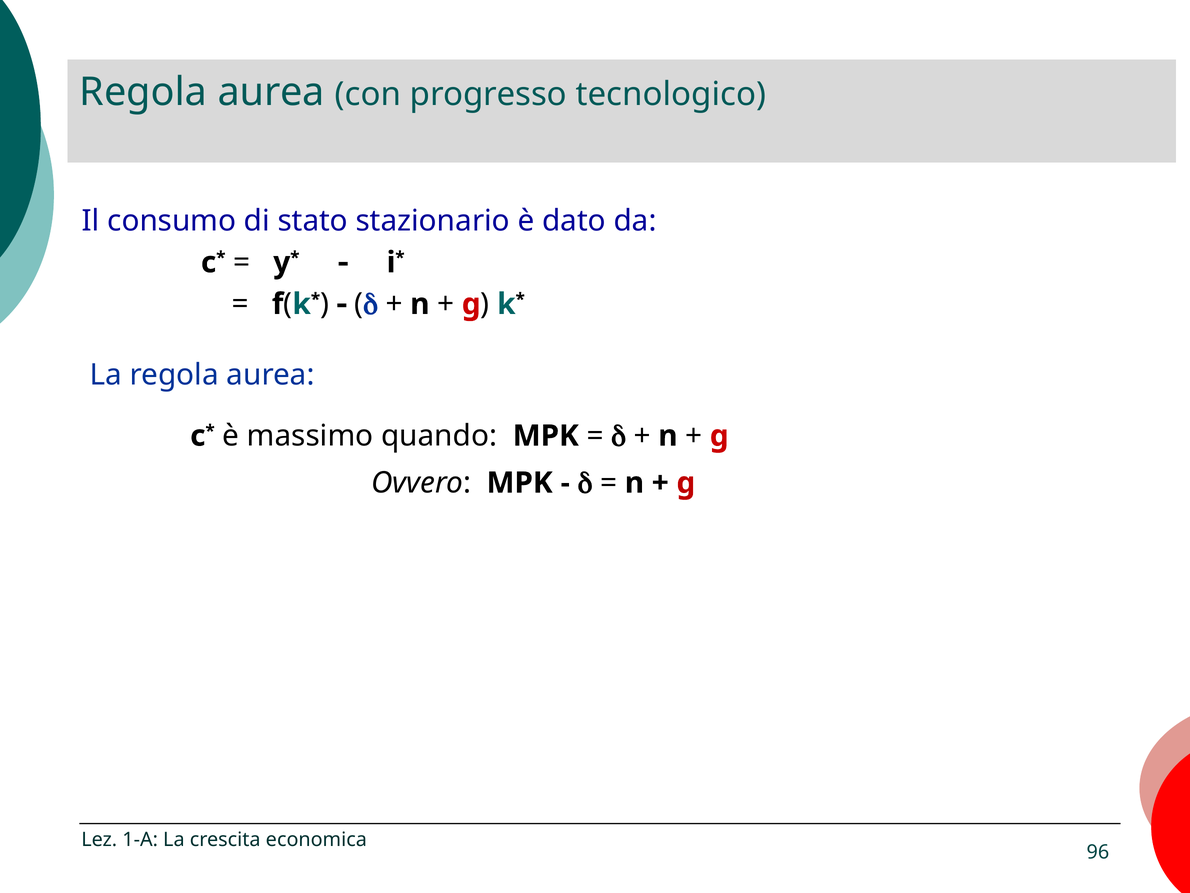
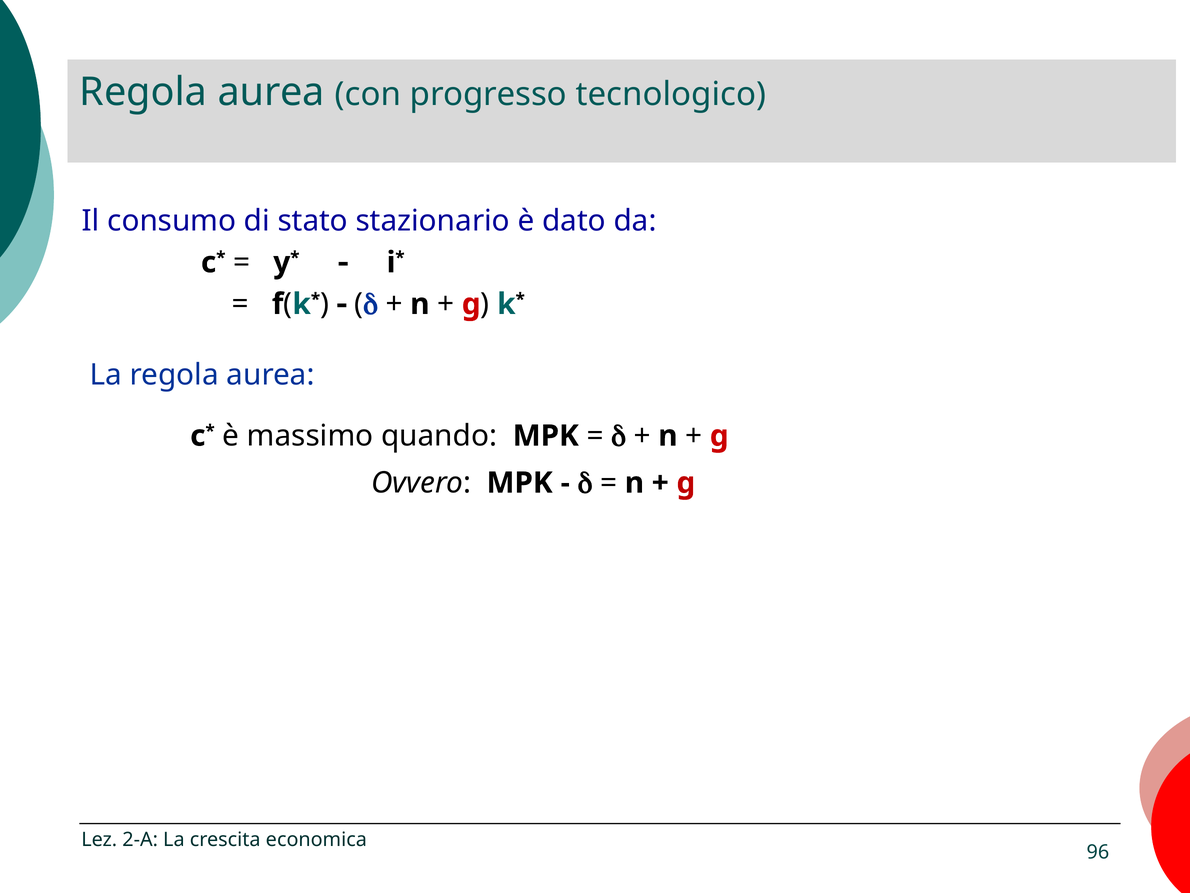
1-A: 1-A -> 2-A (140, 839)
